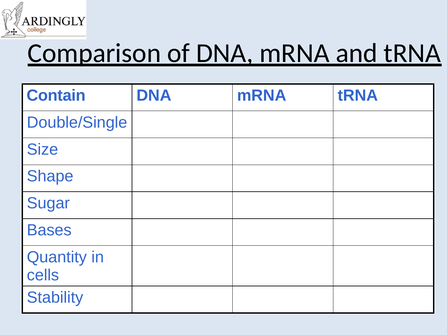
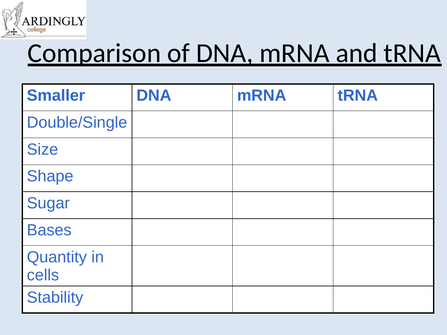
Contain: Contain -> Smaller (56, 96)
